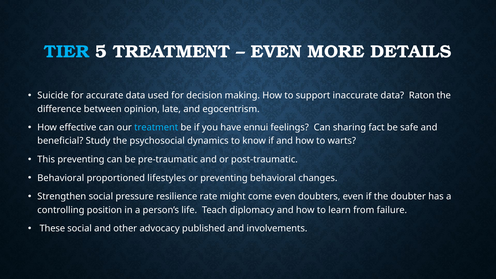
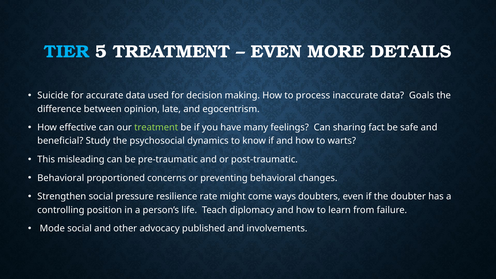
support: support -> process (313, 96)
Raton: Raton -> Goals (421, 96)
treatment colour: light blue -> light green (156, 128)
ennui: ennui -> many (256, 128)
This preventing: preventing -> misleading (81, 159)
lifestyles: lifestyles -> concerns (167, 178)
come even: even -> ways (285, 197)
These: These -> Mode (52, 229)
